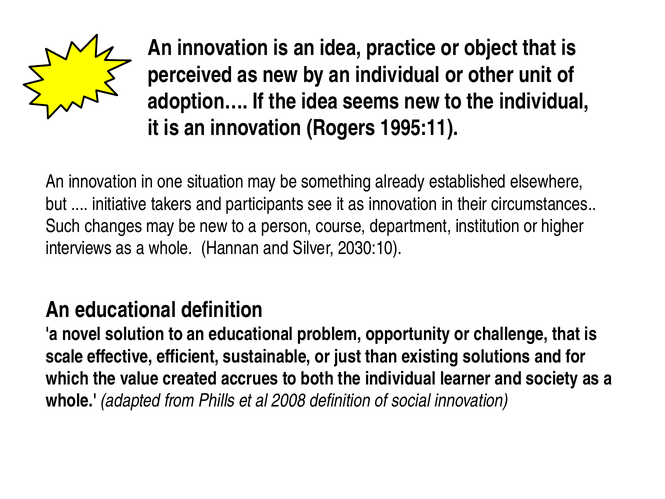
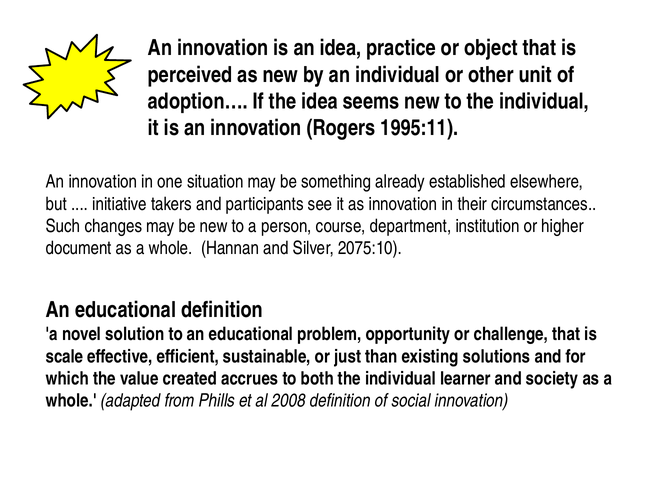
interviews: interviews -> document (79, 248)
2030:10: 2030:10 -> 2075:10 (370, 248)
